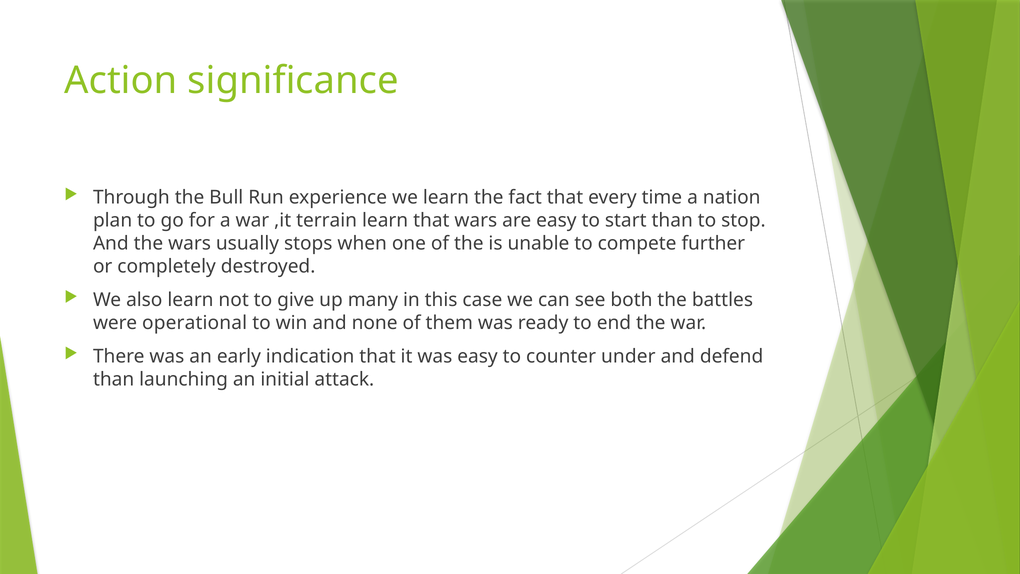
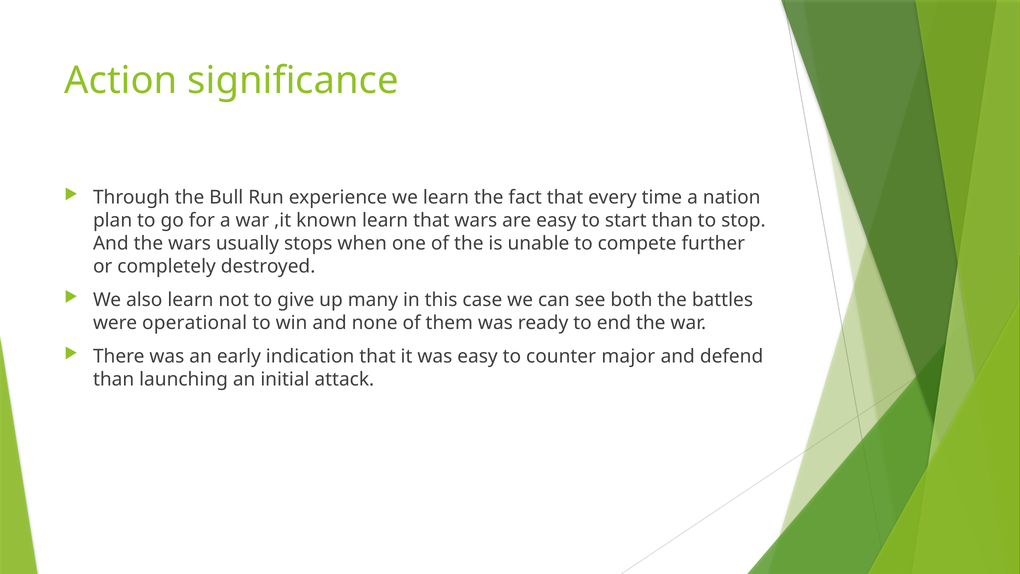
terrain: terrain -> known (327, 220)
under: under -> major (628, 356)
